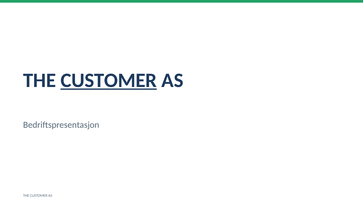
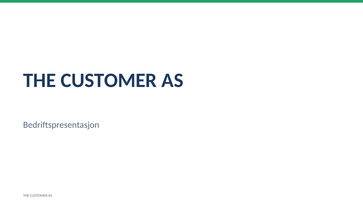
CUSTOMER underline: present -> none (109, 81)
